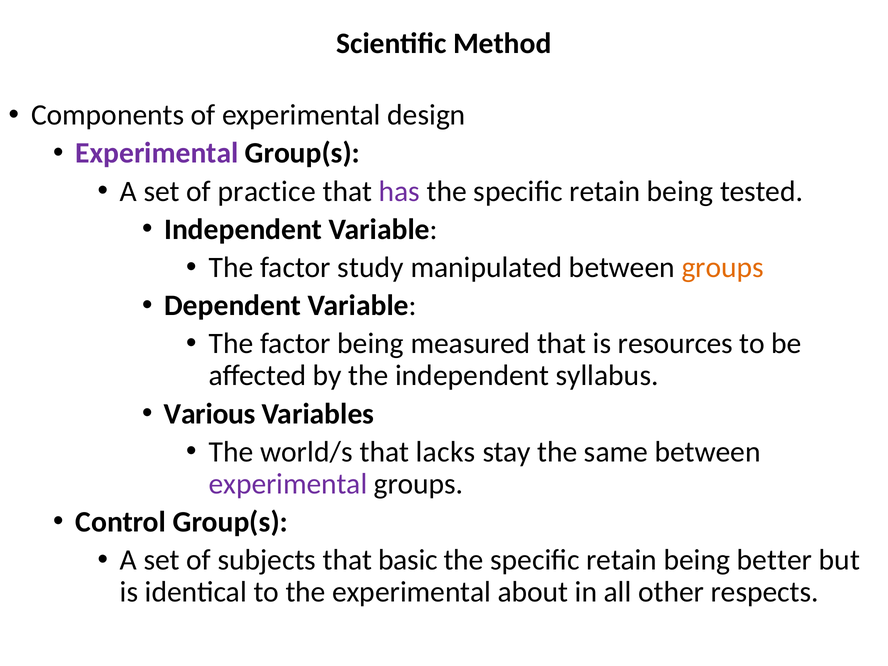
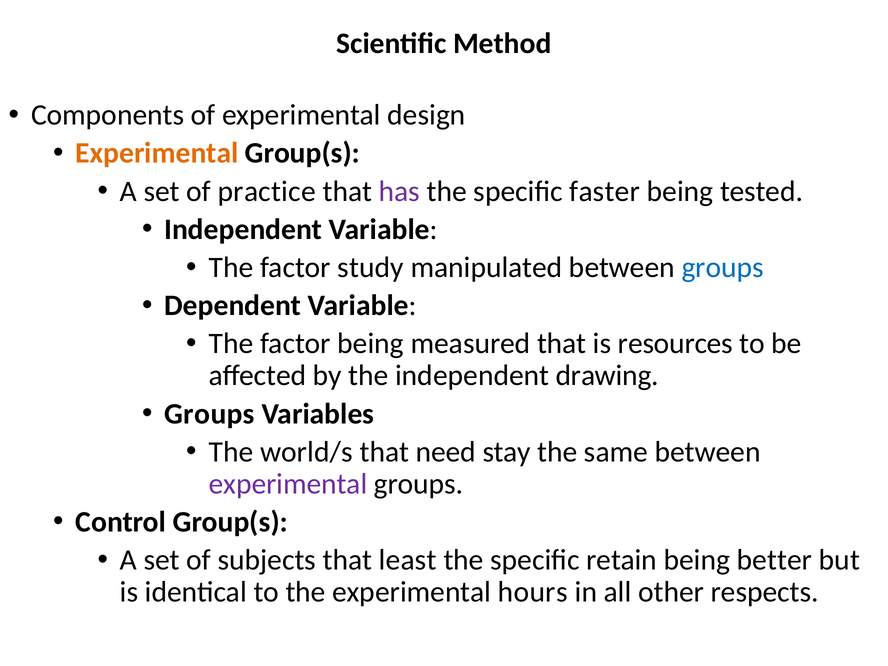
Experimental colour: purple -> orange (157, 153)
retain: retain -> faster (605, 191)
groups colour: orange -> blue (723, 267)
syllabus: syllabus -> drawing (607, 376)
Various: Various -> Groups (209, 414)
lacks: lacks -> need (446, 452)
basic: basic -> least (408, 560)
about: about -> hours (533, 592)
